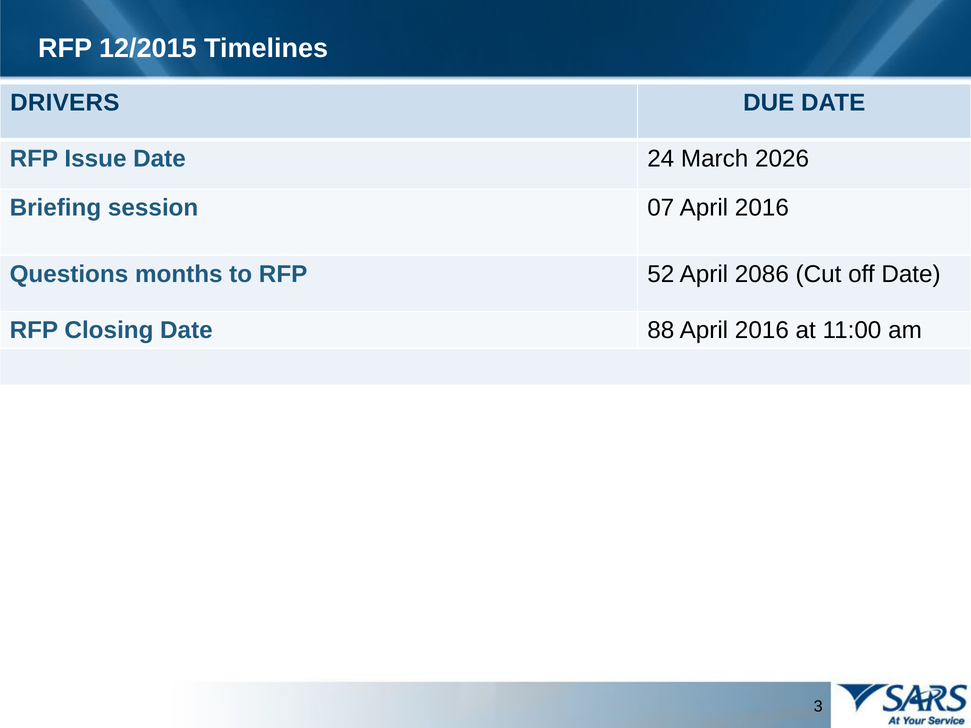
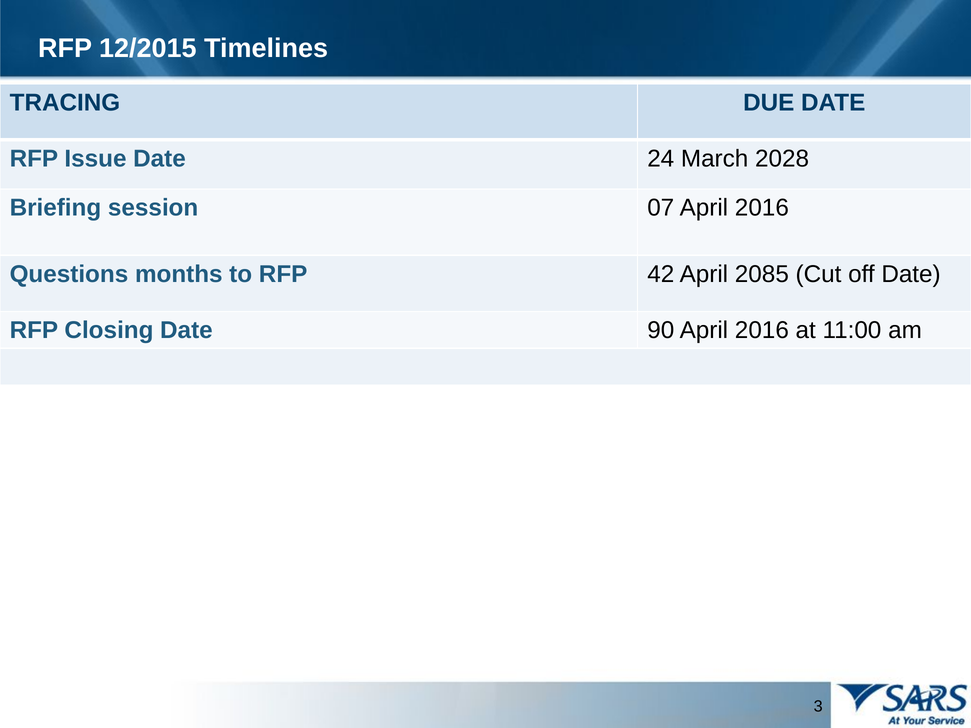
DRIVERS: DRIVERS -> TRACING (65, 103)
2026: 2026 -> 2028 (782, 159)
52: 52 -> 42 (661, 274)
2086: 2086 -> 2085 (762, 274)
88: 88 -> 90 (661, 330)
